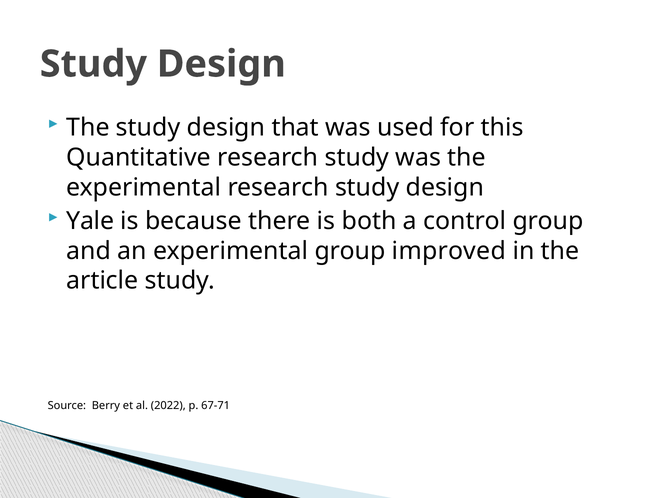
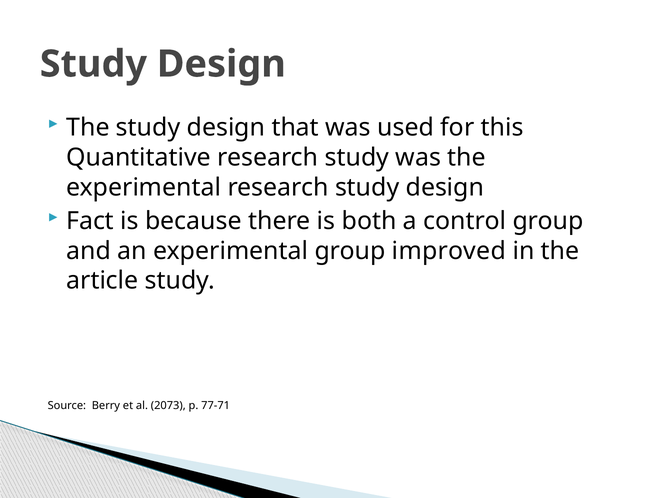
Yale: Yale -> Fact (90, 221)
2022: 2022 -> 2073 (168, 406)
67-71: 67-71 -> 77-71 (216, 406)
